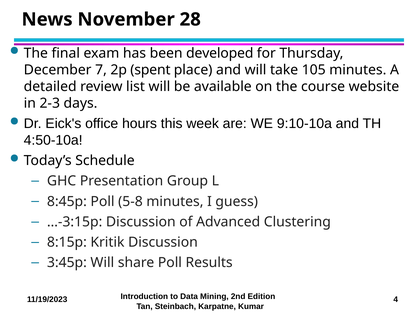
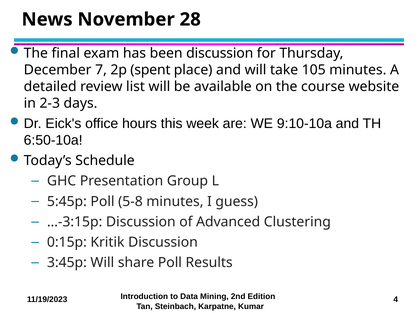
been developed: developed -> discussion (220, 53)
4:50-10a: 4:50-10a -> 6:50-10a (53, 140)
8:45p: 8:45p -> 5:45p (67, 202)
8:15p: 8:15p -> 0:15p (67, 243)
